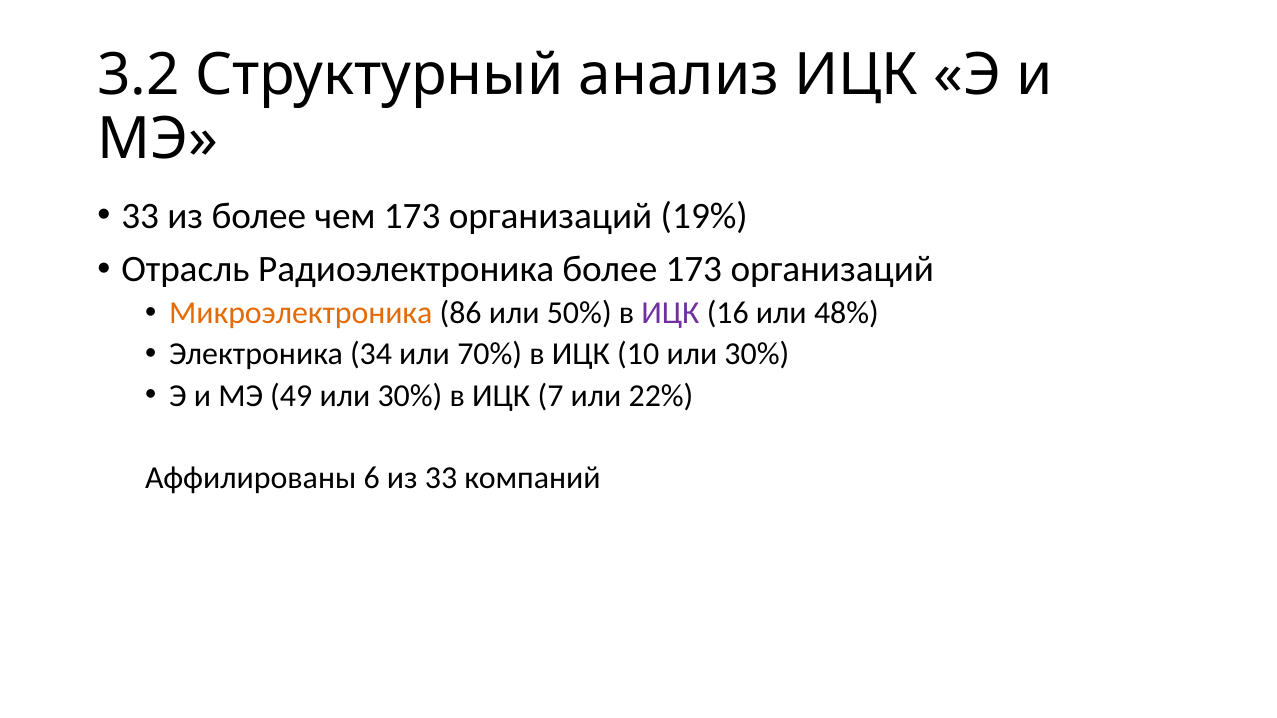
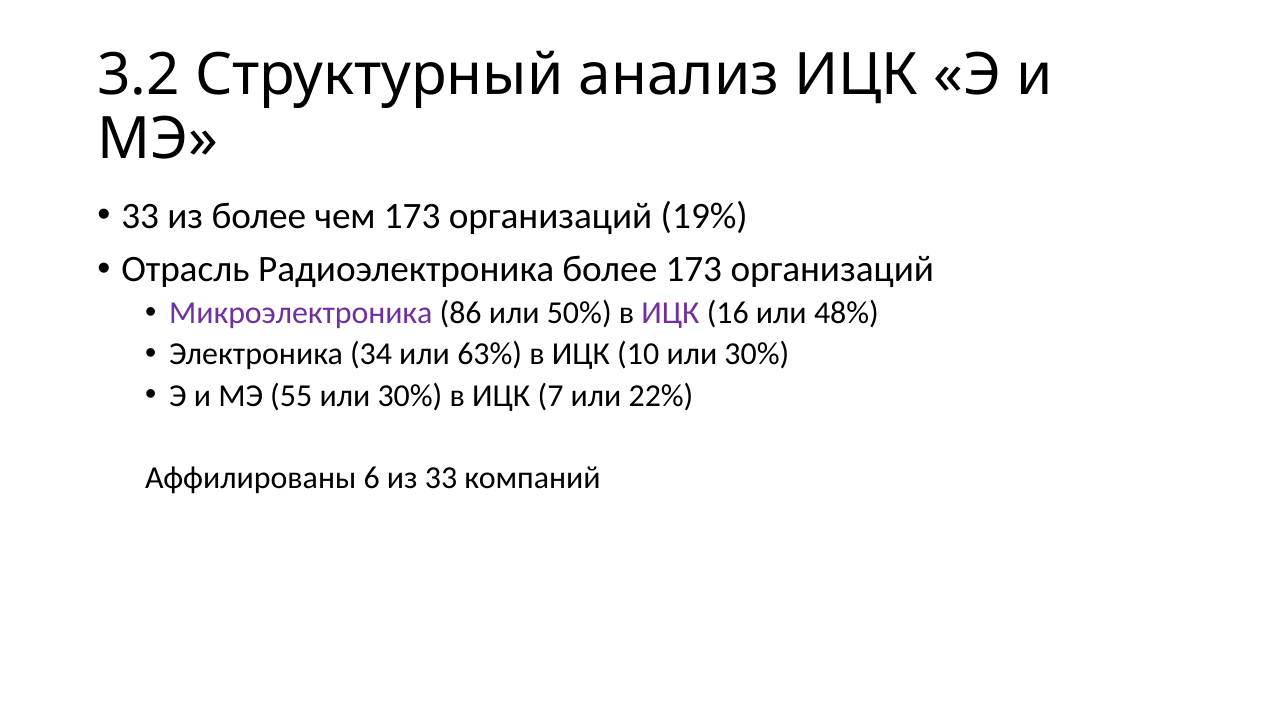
Микроэлектроника colour: orange -> purple (301, 313)
70%: 70% -> 63% (490, 355)
49: 49 -> 55 (291, 396)
